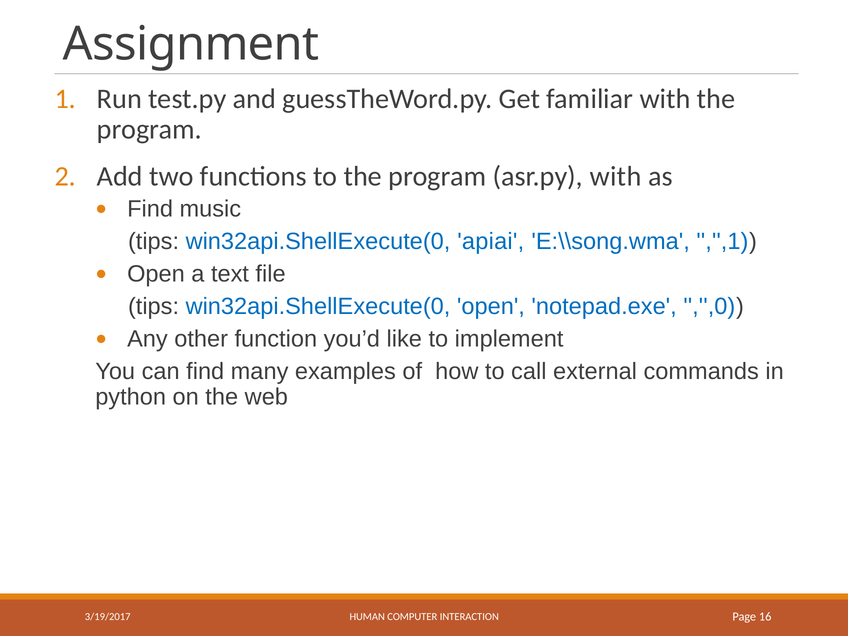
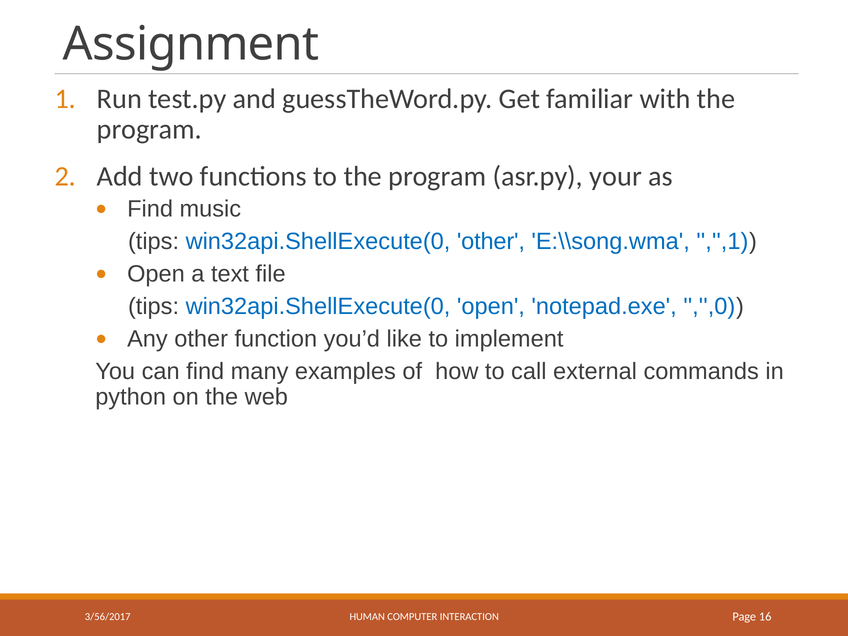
asr.py with: with -> your (616, 176)
win32api.ShellExecute(0 apiai: apiai -> other (491, 242)
3/19/2017: 3/19/2017 -> 3/56/2017 (108, 617)
